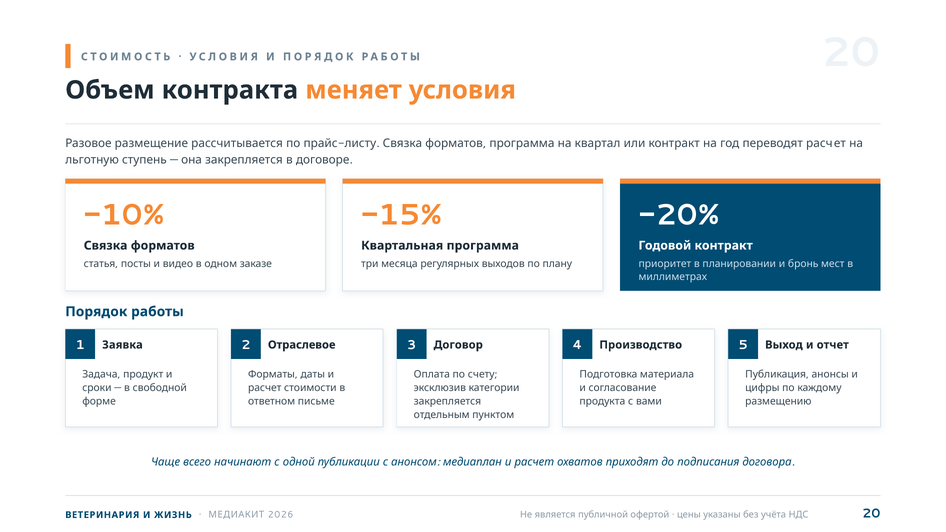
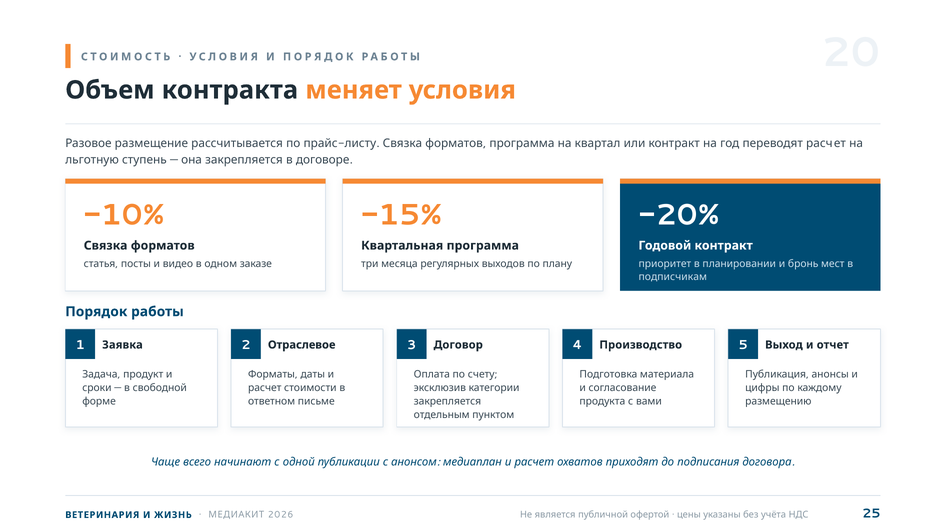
миллиметрах: миллиметрах -> подписчикам (673, 277)
НДС 20: 20 -> 25 (871, 514)
